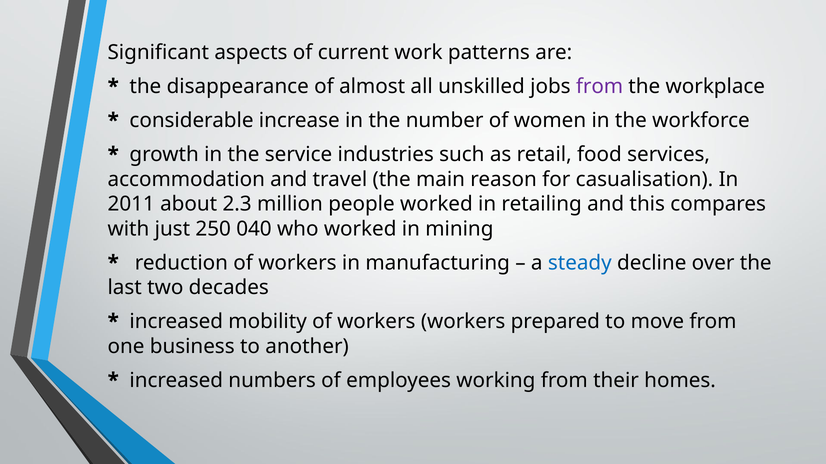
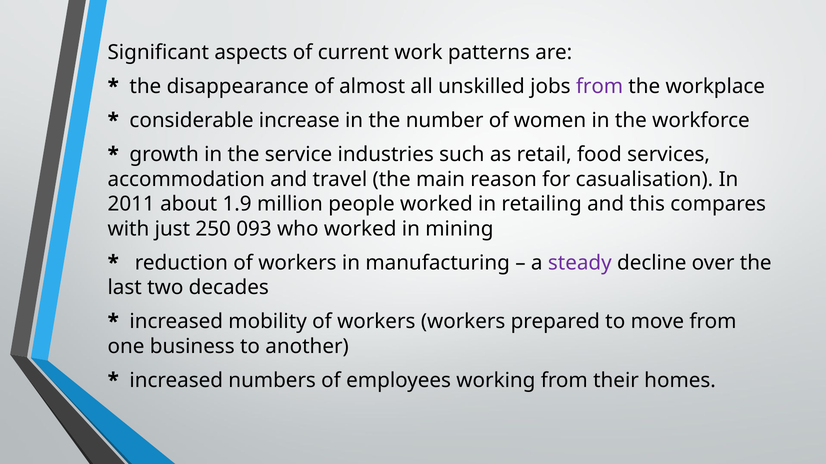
2.3: 2.3 -> 1.9 (237, 204)
040: 040 -> 093 (254, 229)
steady colour: blue -> purple (580, 263)
